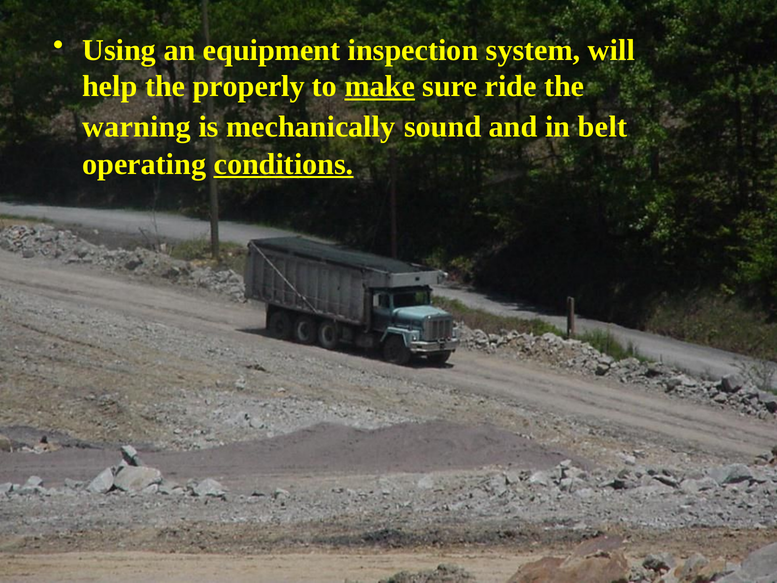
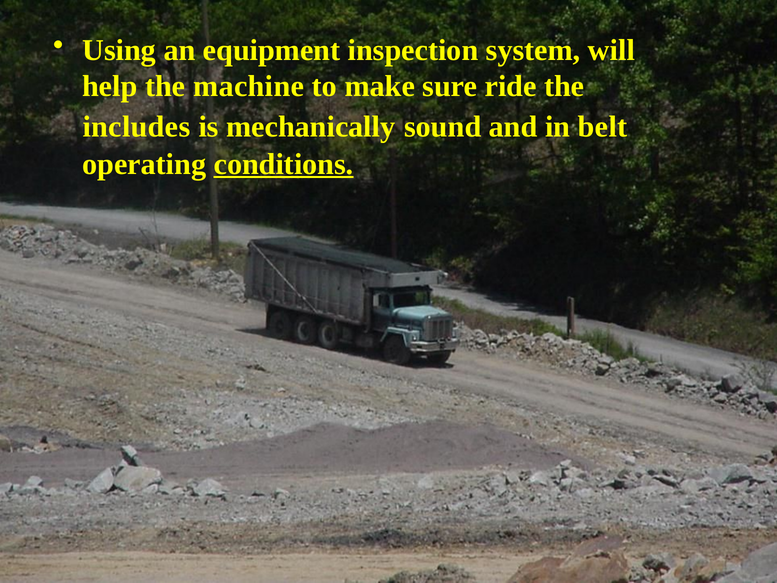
properly: properly -> machine (249, 86)
make underline: present -> none (380, 86)
warning: warning -> includes (136, 127)
